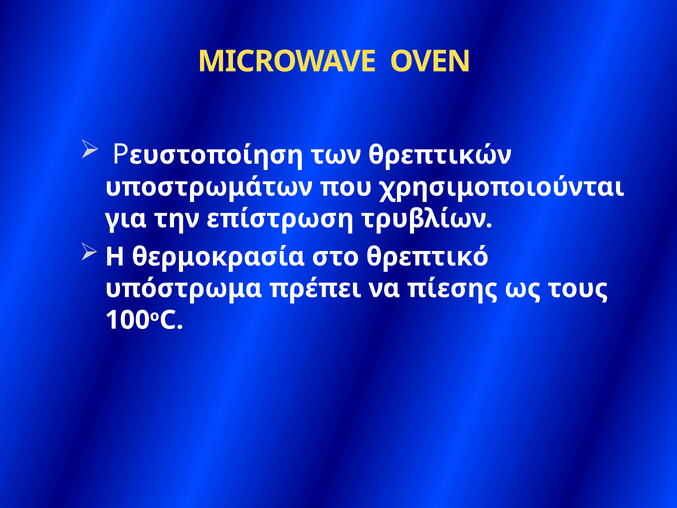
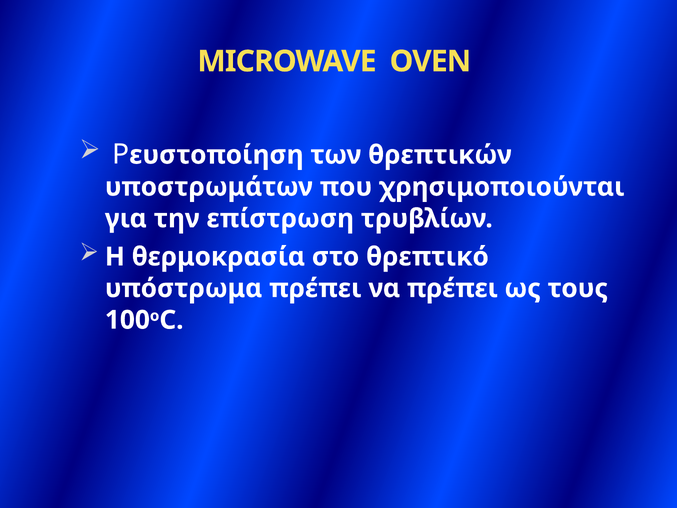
να πίεσης: πίεσης -> πρέπει (452, 288)
